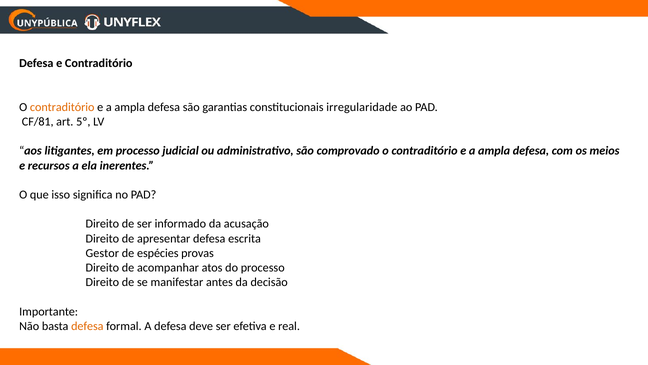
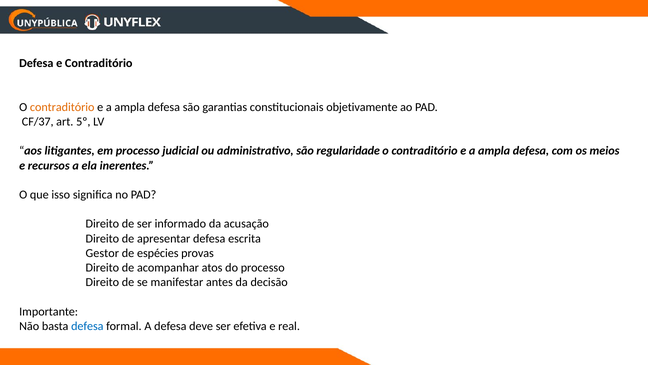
irregularidade: irregularidade -> objetivamente (362, 107)
CF/81: CF/81 -> CF/37 (38, 122)
comprovado: comprovado -> regularidade (348, 151)
defesa colour: orange -> blue (87, 326)
